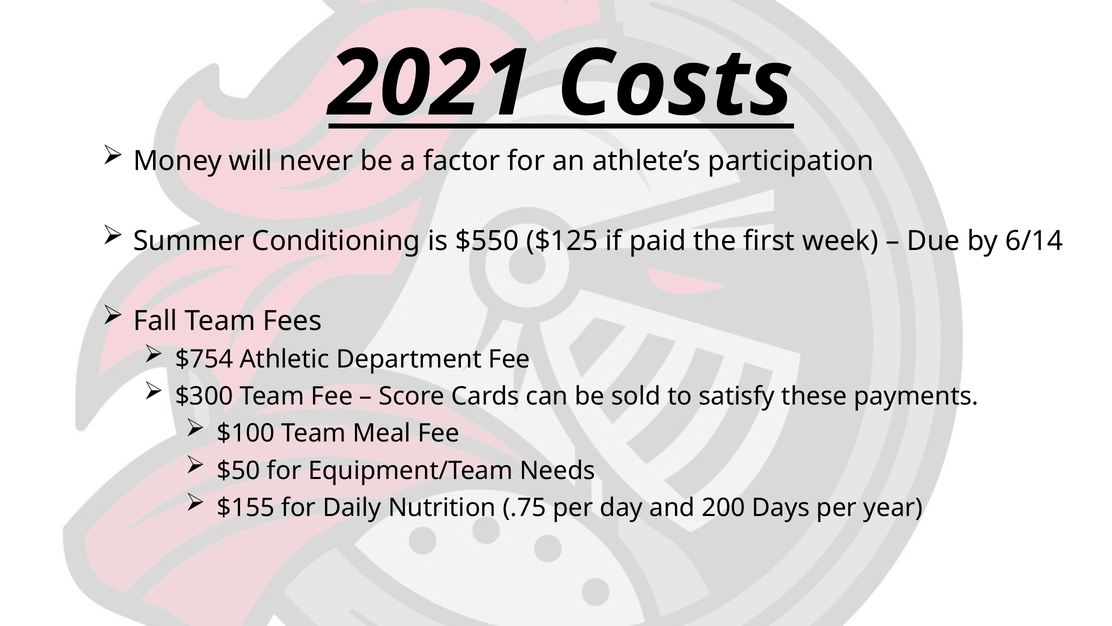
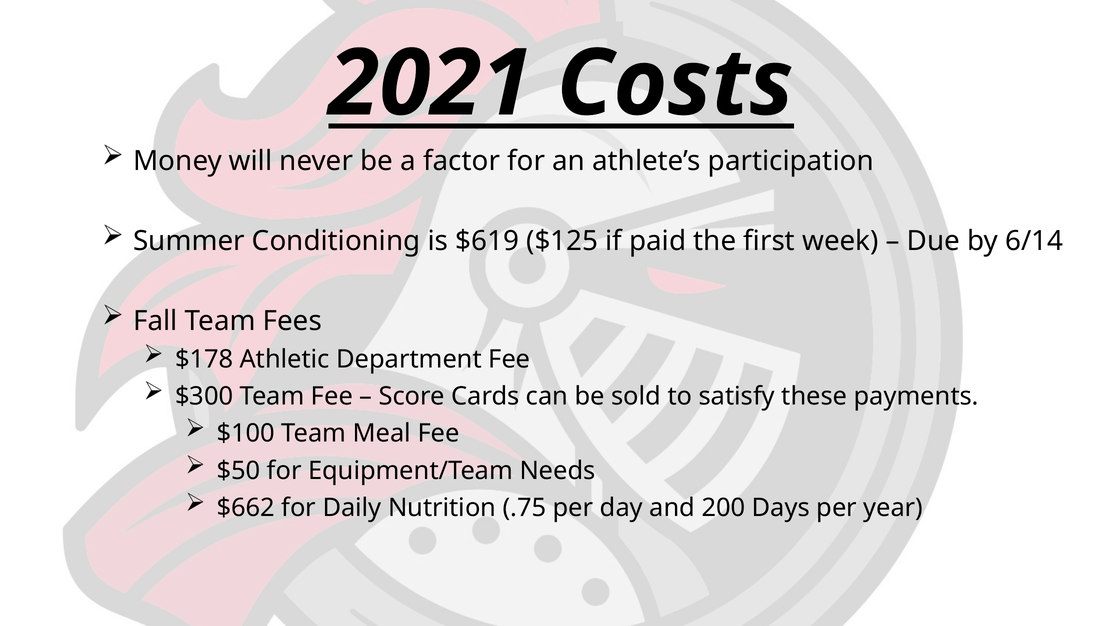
$550: $550 -> $619 (487, 241)
$754: $754 -> $178 (204, 359)
$155: $155 -> $662 (246, 507)
